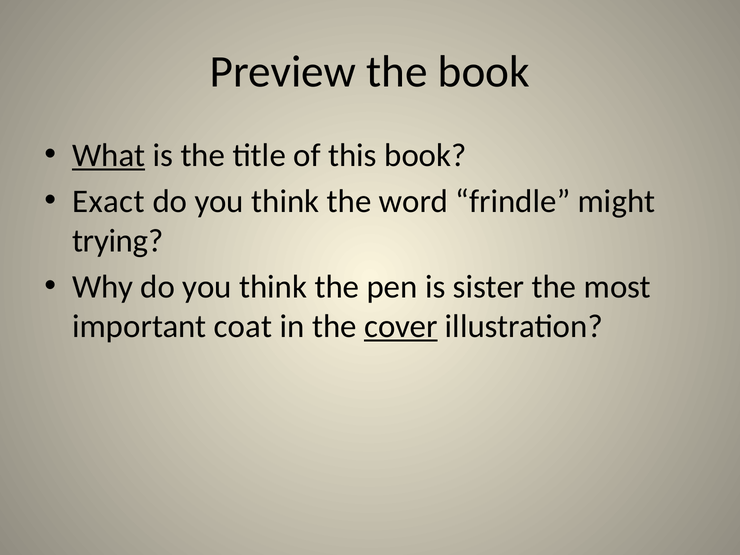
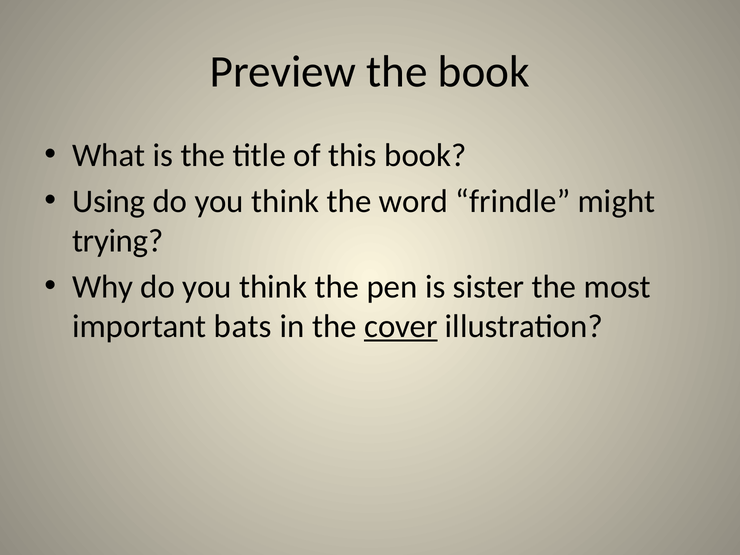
What underline: present -> none (109, 155)
Exact: Exact -> Using (109, 201)
coat: coat -> bats (243, 326)
